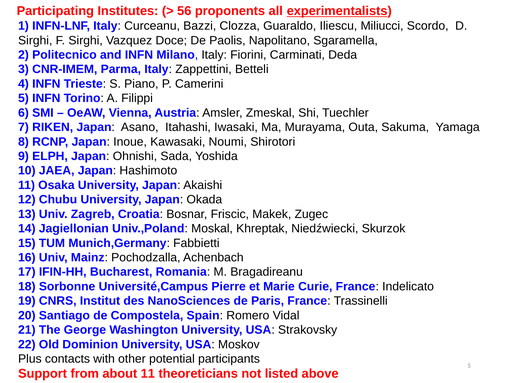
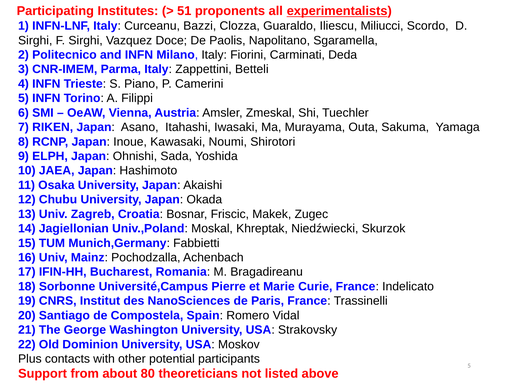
56: 56 -> 51 (184, 11)
about 11: 11 -> 80 (148, 374)
